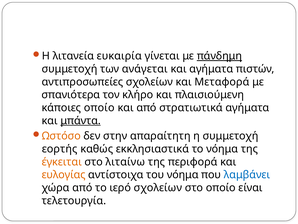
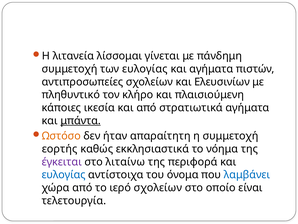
ευκαιρία: ευκαιρία -> λίσσομαι (119, 56)
πάνδημη underline: present -> none (219, 56)
των ανάγεται: ανάγεται -> ευλογίας (145, 69)
Μεταφορά: Μεταφορά -> Ελευσινίων (222, 82)
σπανιότερα: σπανιότερα -> πληθυντικό (71, 95)
κάποιες οποίο: οποίο -> ικεσία (99, 107)
στην: στην -> ήταν (115, 136)
έγκειται colour: orange -> purple (62, 162)
ευλογίας colour: orange -> blue (64, 174)
του νόημα: νόημα -> όνομα (183, 174)
